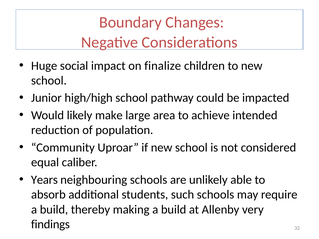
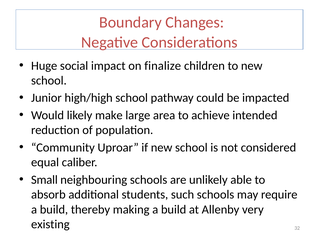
Years: Years -> Small (44, 180)
findings: findings -> existing (50, 225)
